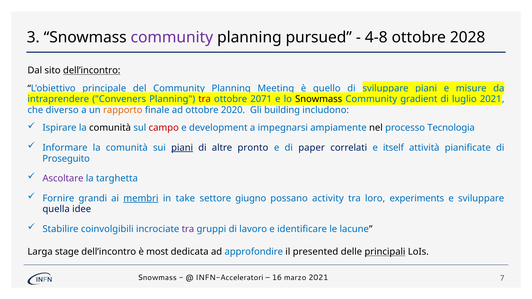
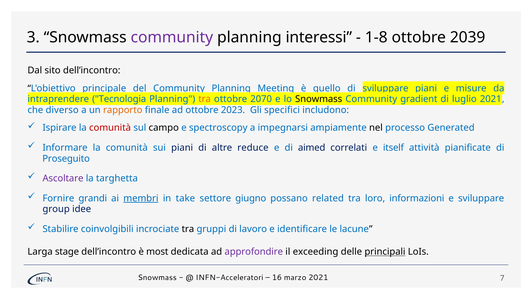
pursued: pursued -> interessi (319, 37)
4-8: 4-8 -> 1-8 (376, 37)
2028: 2028 -> 2039 (468, 37)
dell’incontro underline: present -> none (92, 71)
Conveners: Conveners -> Tecnologia (119, 99)
tra colour: red -> orange (205, 99)
2071: 2071 -> 2070 (261, 99)
2020: 2020 -> 2023 (233, 110)
building: building -> specifici (282, 110)
comunità colour: black -> red (110, 128)
campo colour: red -> black (164, 128)
development: development -> spectroscopy (218, 128)
Tecnologia: Tecnologia -> Generated (451, 128)
piani underline: present -> none (182, 148)
pronto: pronto -> reduce (253, 148)
paper: paper -> aimed (312, 148)
activity: activity -> related (328, 198)
experiments: experiments -> informazioni (417, 198)
quella: quella -> group (56, 209)
tra colour: purple -> black (188, 229)
approfondire colour: blue -> purple (254, 252)
presented: presented -> exceeding (316, 252)
